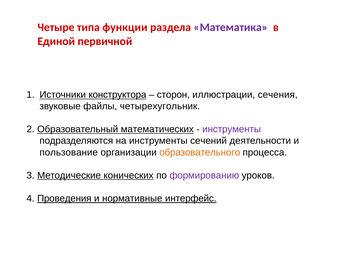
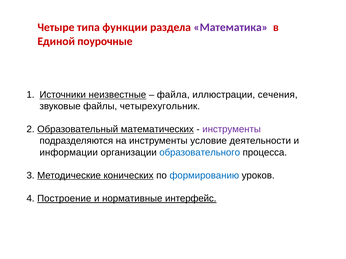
первичной: первичной -> поурочные (105, 41)
конструктора: конструктора -> неизвестные (117, 95)
сторон: сторон -> файла (173, 95)
сечений: сечений -> условие (209, 141)
пользование: пользование -> информации (69, 153)
образовательного colour: orange -> blue (200, 153)
формированию colour: purple -> blue (204, 176)
Проведения: Проведения -> Построение (64, 199)
